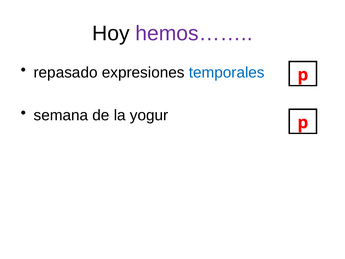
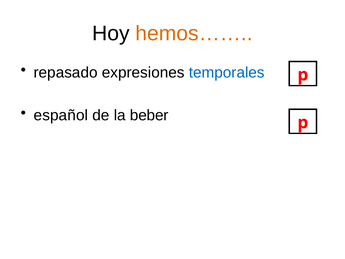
hemos…… colour: purple -> orange (194, 33)
semana: semana -> español (61, 115)
yogur: yogur -> beber (149, 115)
